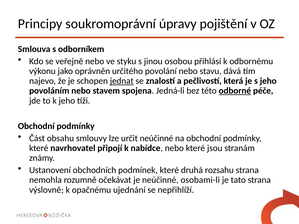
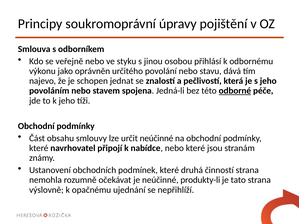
jednat underline: present -> none (122, 81)
rozsahu: rozsahu -> činností (219, 170)
osobami-li: osobami-li -> produkty-li (200, 180)
